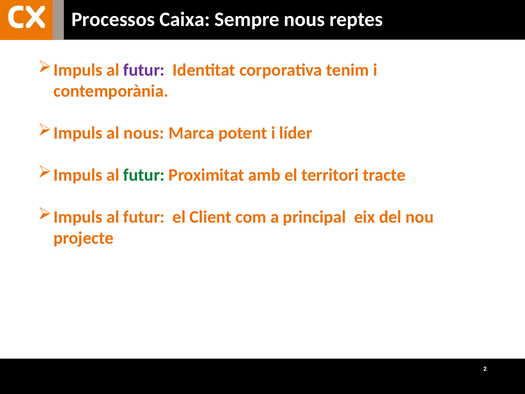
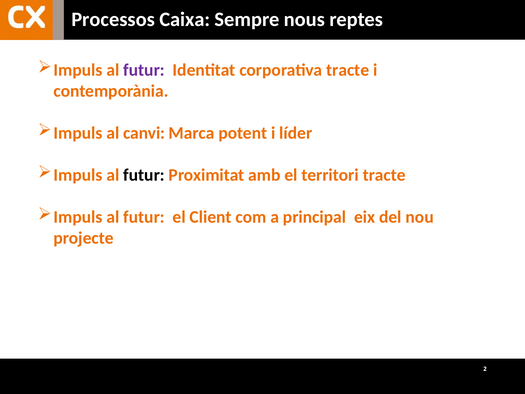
corporativa tenim: tenim -> tracte (348, 70)
al nous: nous -> canvi (144, 133)
futur colour: green -> black (144, 175)
